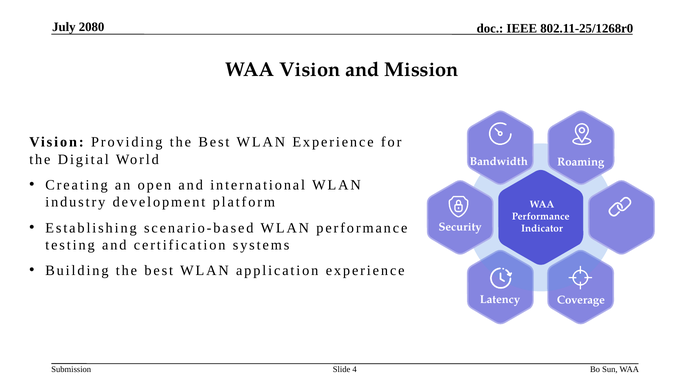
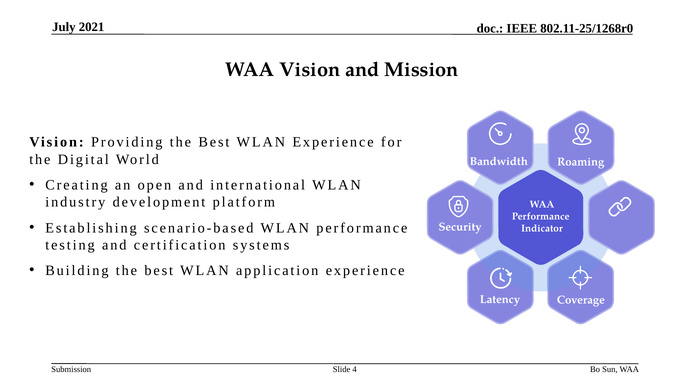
2080: 2080 -> 2021 (92, 27)
